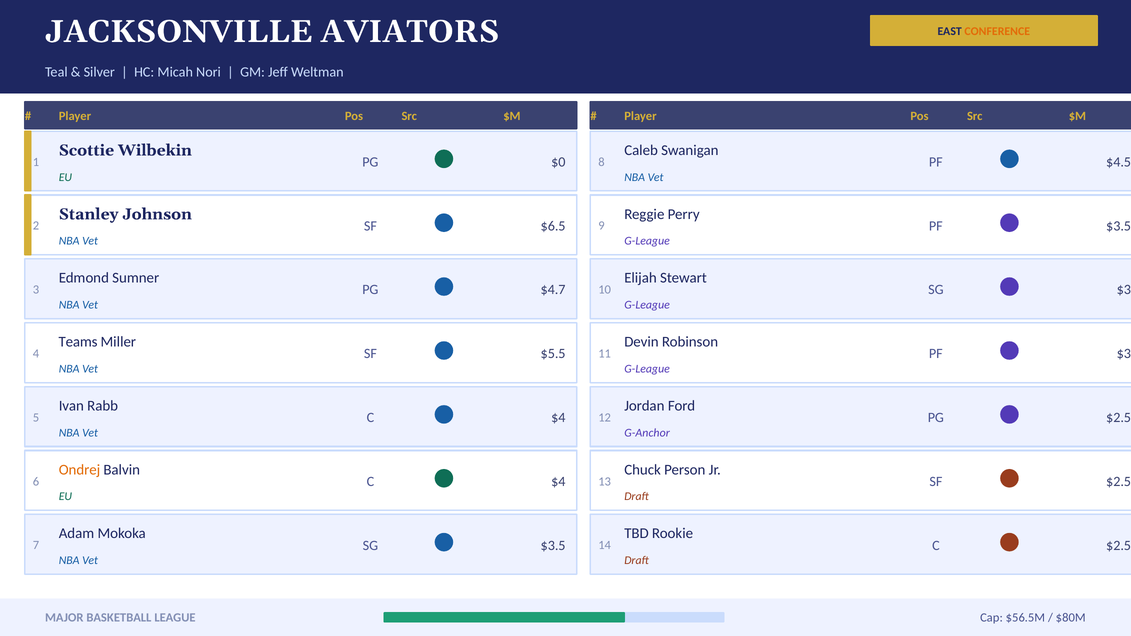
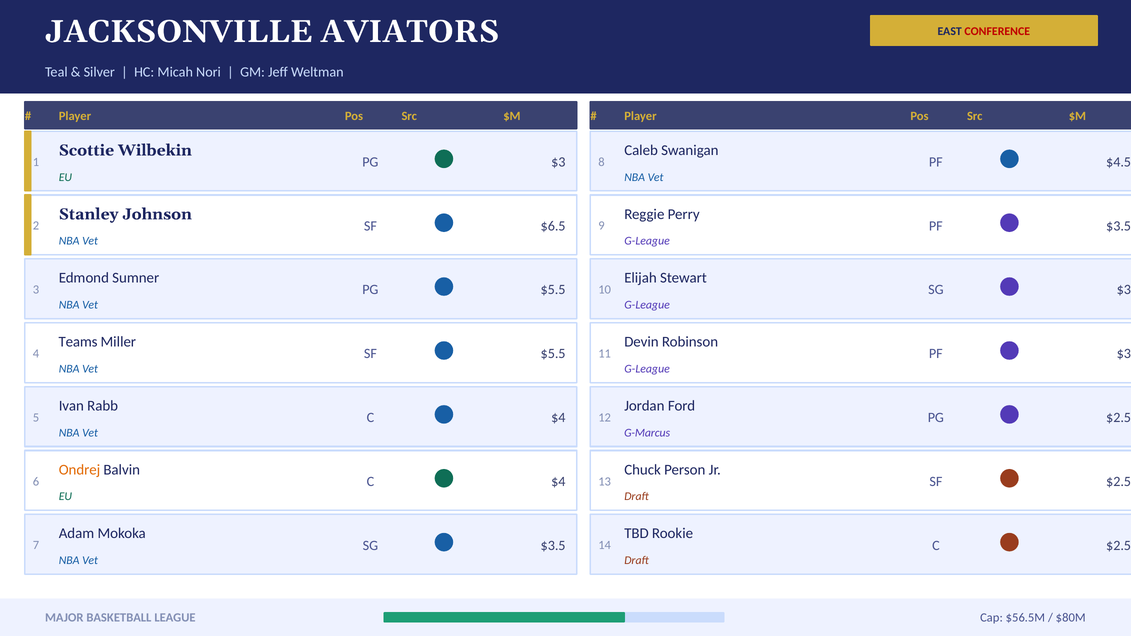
CONFERENCE colour: orange -> red (997, 31)
PG $0: $0 -> $3 (558, 162)
PG $4.7: $4.7 -> $5.5 (553, 290)
G-Anchor: G-Anchor -> G-Marcus (647, 433)
